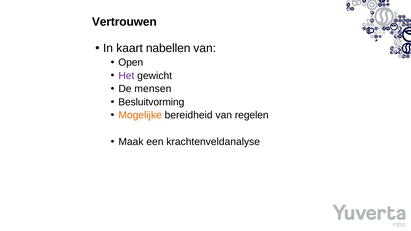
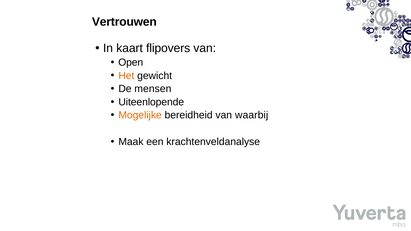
nabellen: nabellen -> flipovers (168, 48)
Het colour: purple -> orange (126, 76)
Besluitvorming: Besluitvorming -> Uiteenlopende (151, 102)
regelen: regelen -> waarbij (252, 115)
